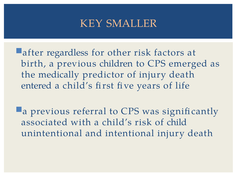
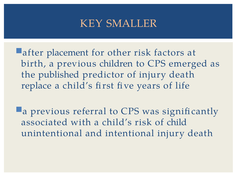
regardless: regardless -> placement (68, 53)
medically: medically -> published (59, 75)
entered: entered -> replace (36, 86)
